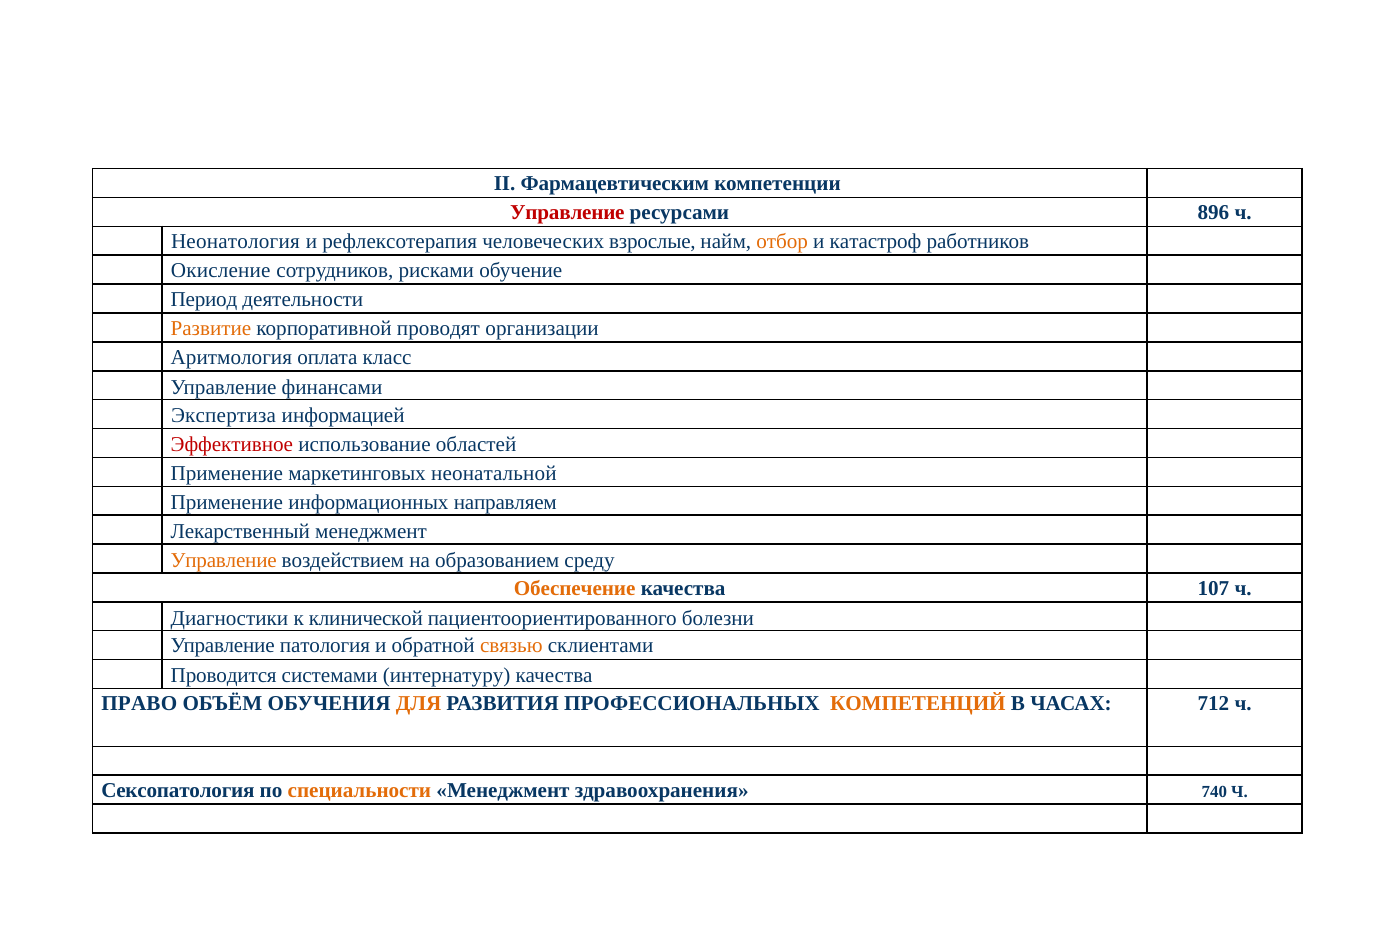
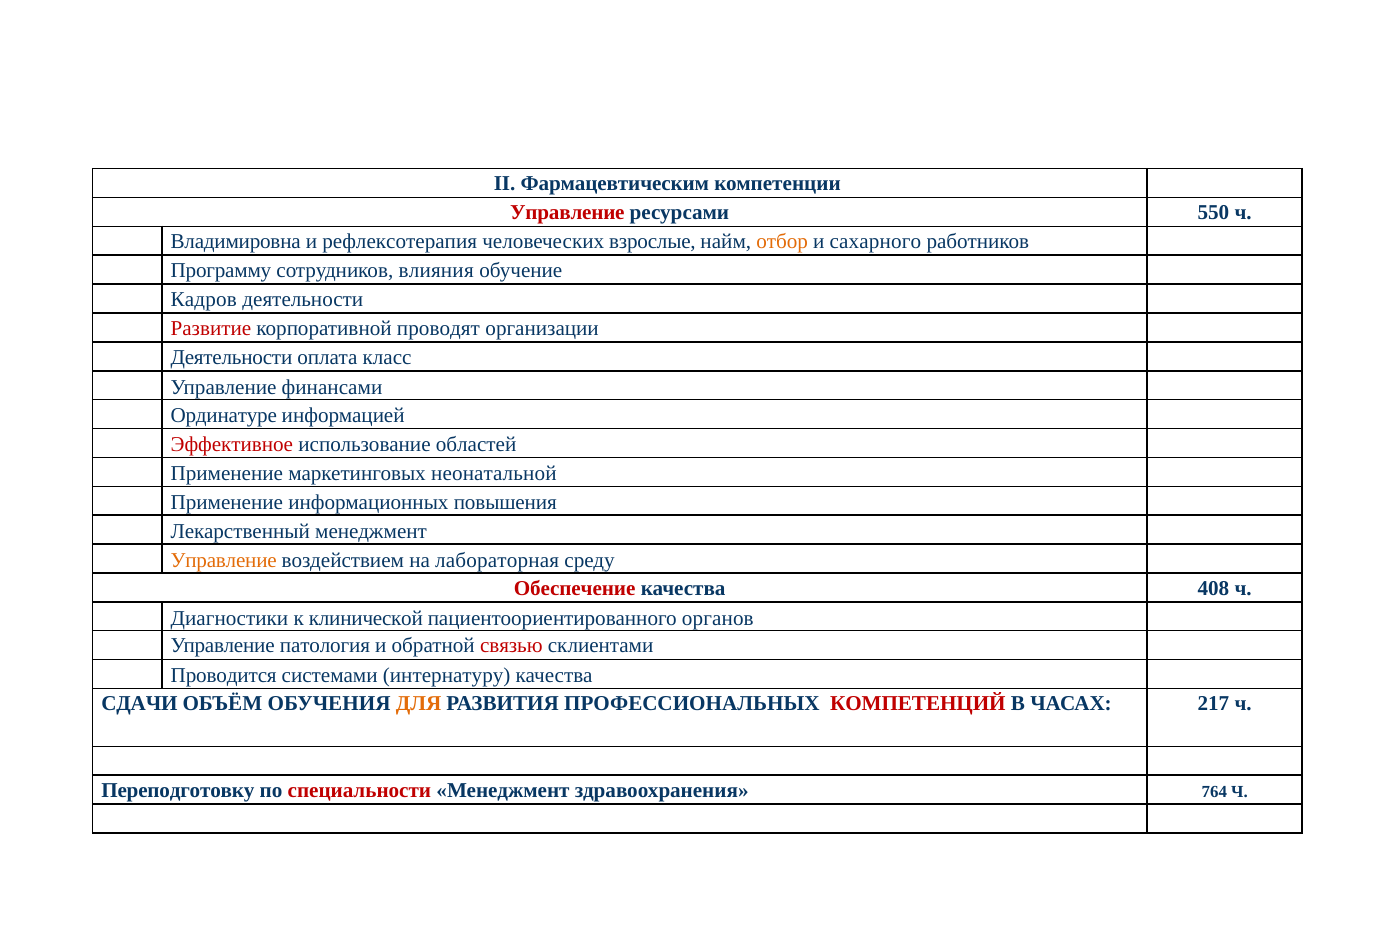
896: 896 -> 550 (1213, 213)
Неонатология: Неонатология -> Владимировна (236, 242)
катастроф: катастроф -> сахарного (875, 242)
Окисление: Окисление -> Программу (221, 271)
рисками: рисками -> влияния (436, 271)
Период: Период -> Кадров (204, 299)
Развитие colour: orange -> red (211, 328)
Аритмология: Аритмология -> Деятельности (231, 357)
Экспертиза: Экспертиза -> Ординатуре (224, 416)
направляем: направляем -> повышения (505, 503)
образованием: образованием -> лабораторная (497, 560)
Обеспечение colour: orange -> red (575, 588)
107: 107 -> 408 (1213, 588)
болезни: болезни -> органов (718, 618)
связью colour: orange -> red (511, 645)
ПРАВО: ПРАВО -> СДАЧИ (139, 704)
КОМПЕТЕНЦИЙ colour: orange -> red (918, 704)
712: 712 -> 217 (1213, 704)
Сексопатология: Сексопатология -> Переподготовку (178, 790)
специальности colour: orange -> red (359, 790)
740: 740 -> 764 (1214, 792)
